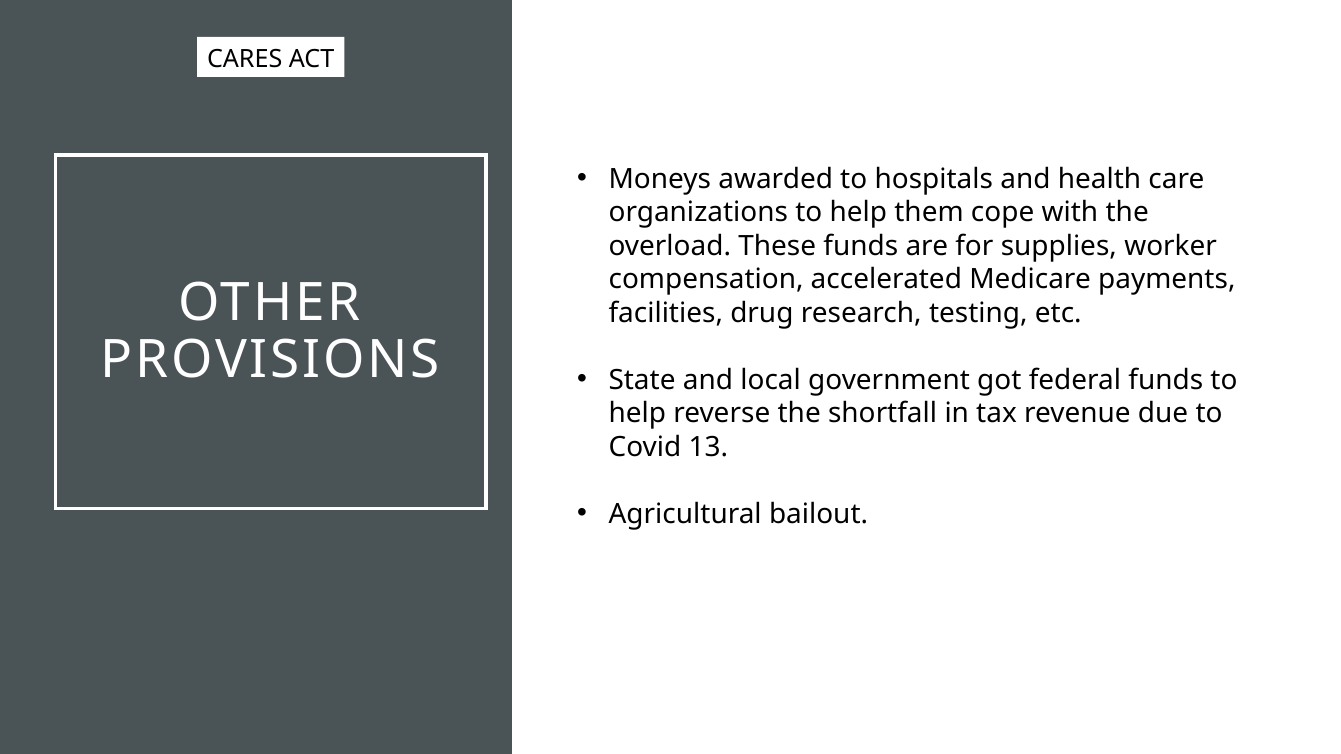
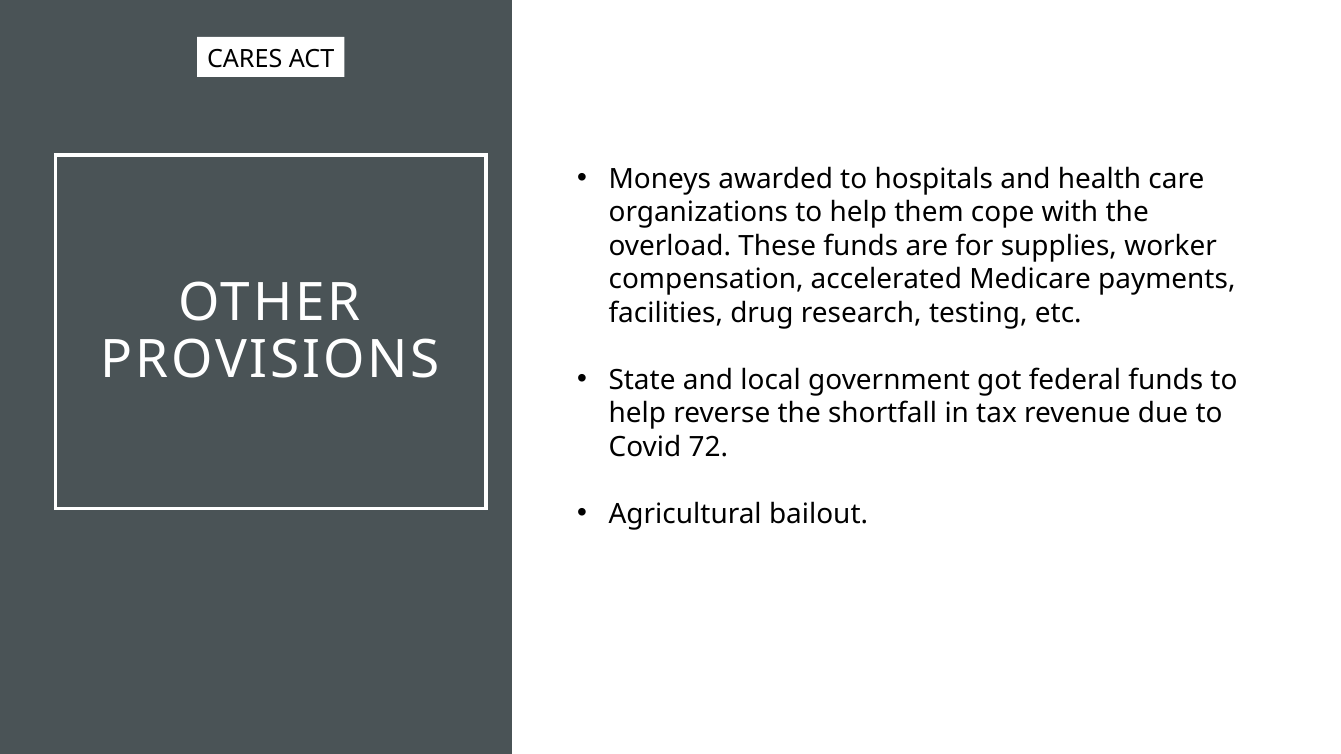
13: 13 -> 72 (708, 447)
